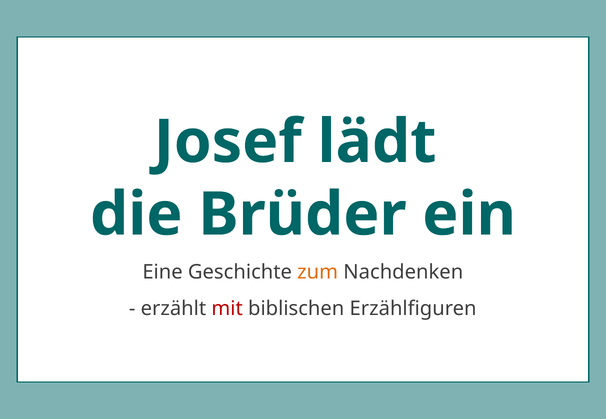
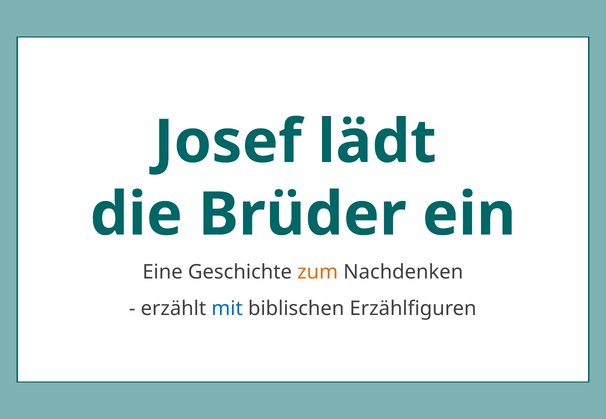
mit colour: red -> blue (227, 309)
